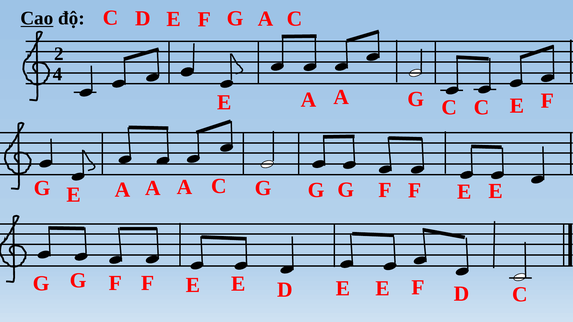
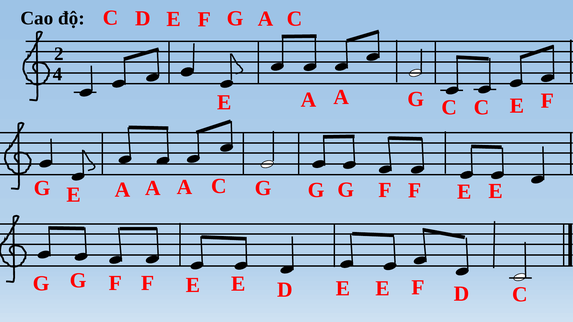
Cao underline: present -> none (37, 18)
